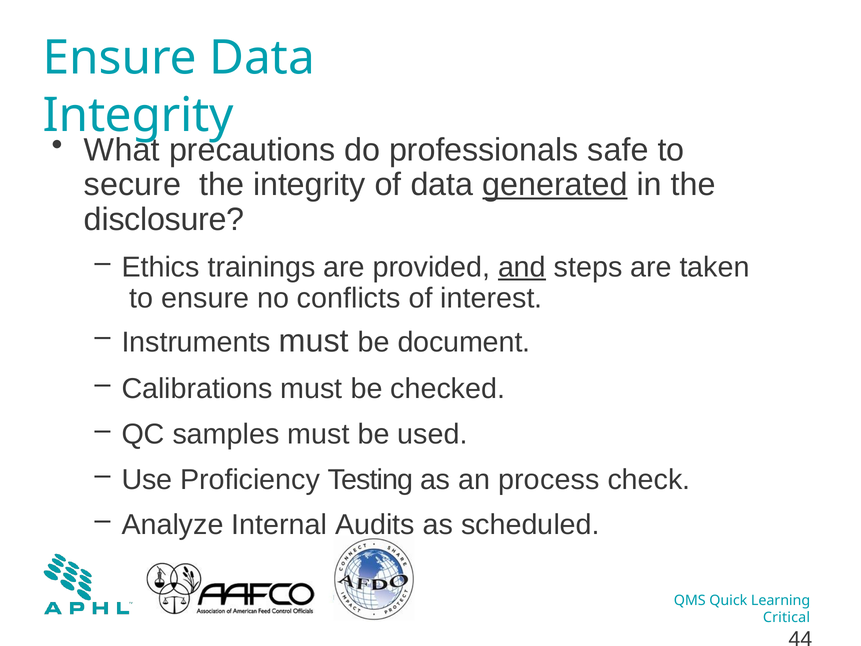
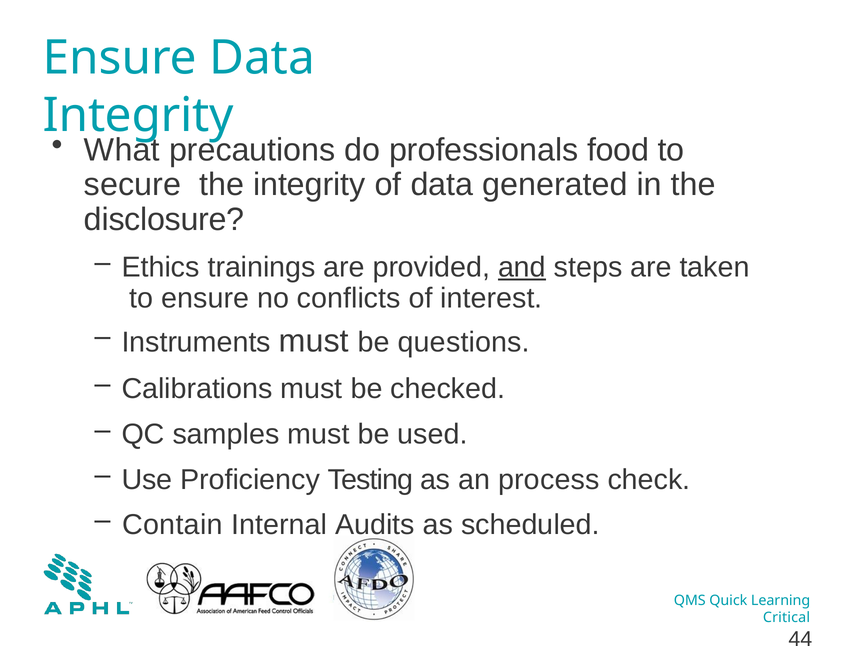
safe: safe -> food (618, 150)
generated underline: present -> none (555, 185)
document: document -> questions (464, 342)
Analyze: Analyze -> Contain (172, 524)
